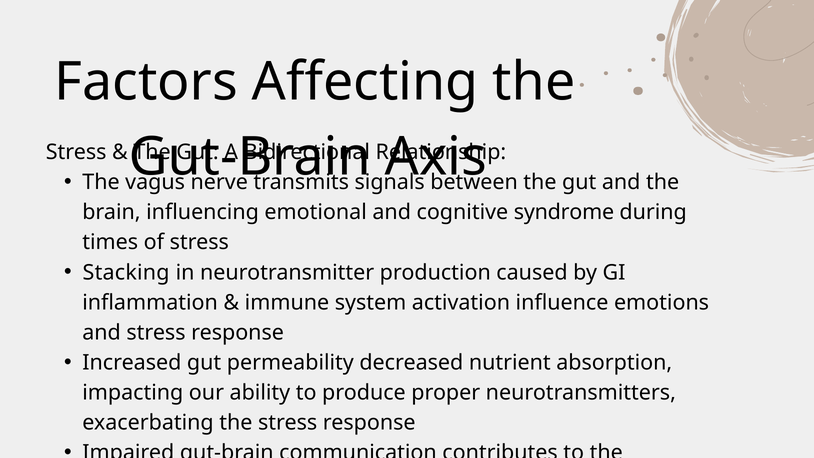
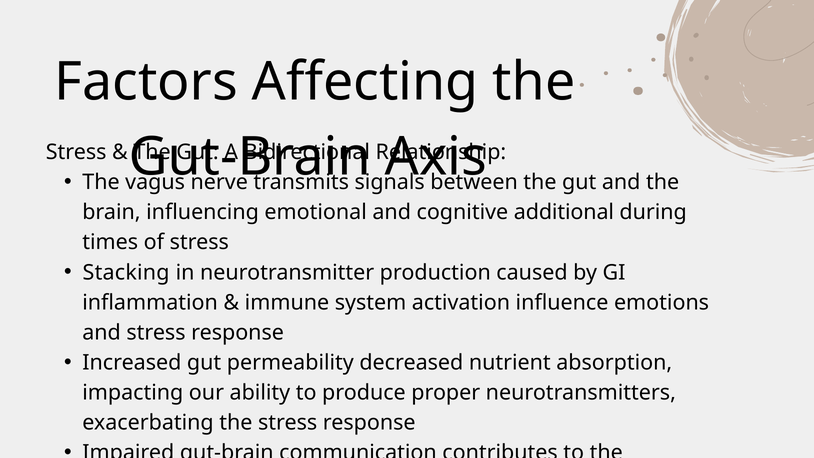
syndrome: syndrome -> additional (564, 212)
